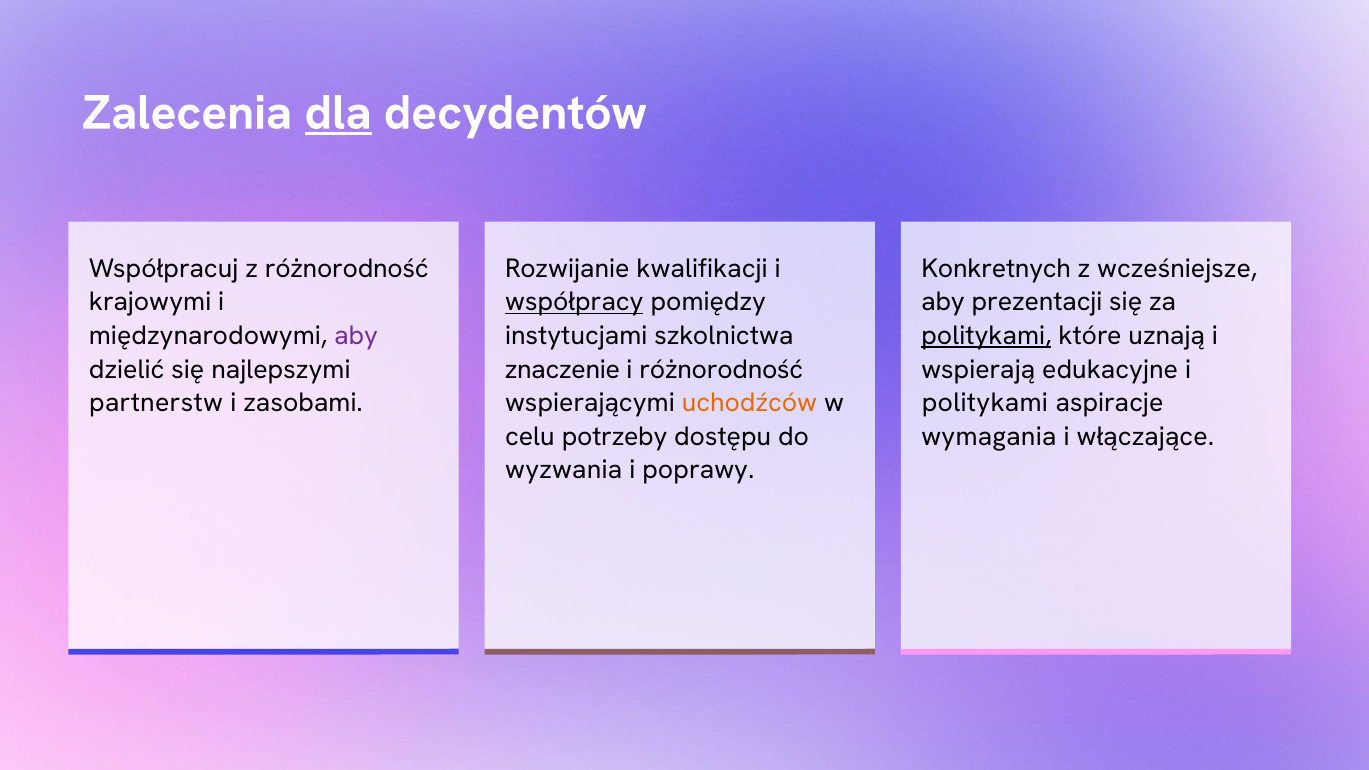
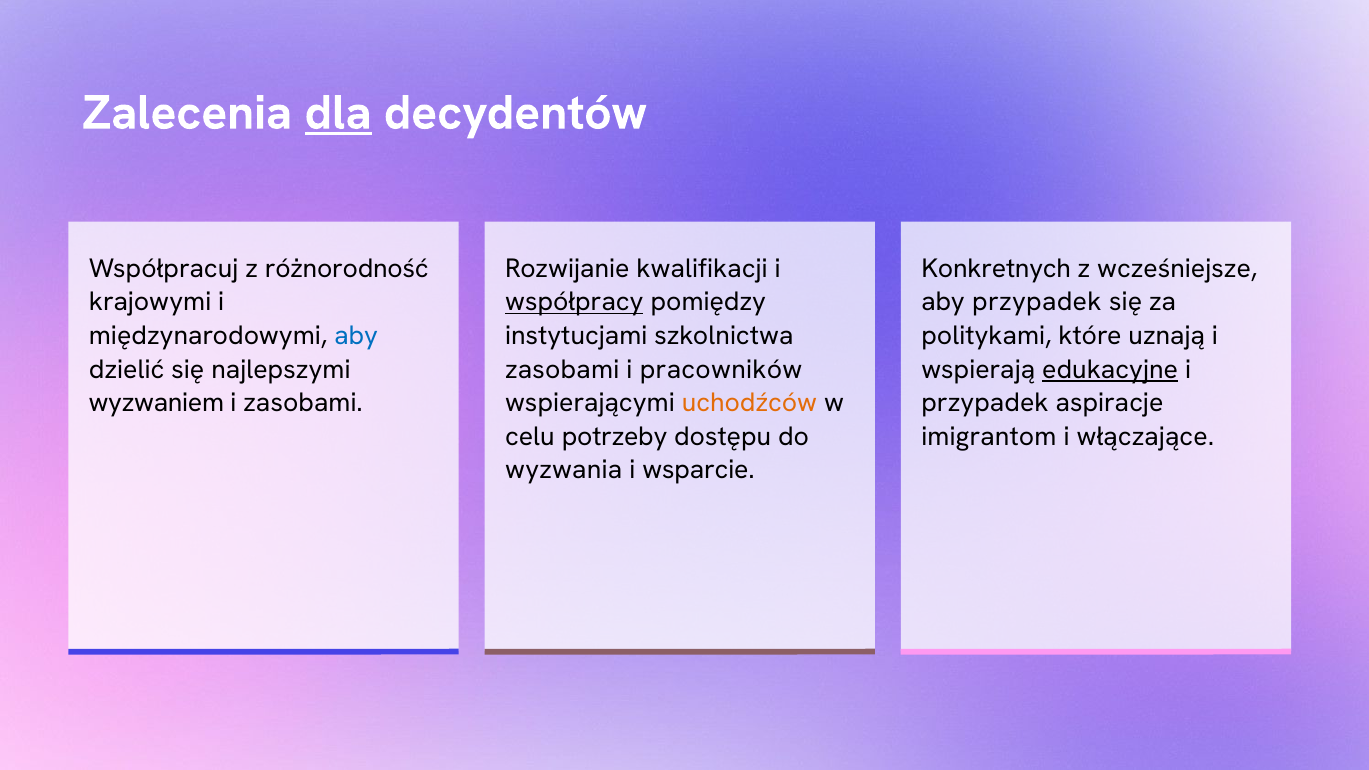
aby prezentacji: prezentacji -> przypadek (1037, 302)
aby colour: purple -> blue (356, 336)
politykami underline: present -> none (986, 336)
znaczenie: znaczenie -> zasobami (562, 369)
i różnorodność: różnorodność -> pracowników (721, 369)
edukacyjne underline: none -> present (1110, 369)
partnerstw: partnerstw -> wyzwaniem (156, 403)
politykami: politykami -> przypadek (985, 403)
wymagania: wymagania -> imigrantom (989, 436)
poprawy: poprawy -> wsparcie (699, 470)
